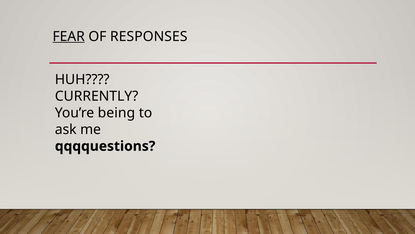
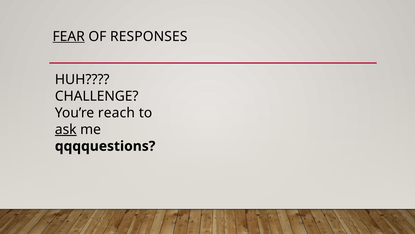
CURRENTLY: CURRENTLY -> CHALLENGE (97, 96)
being: being -> reach (116, 113)
ask underline: none -> present (66, 129)
